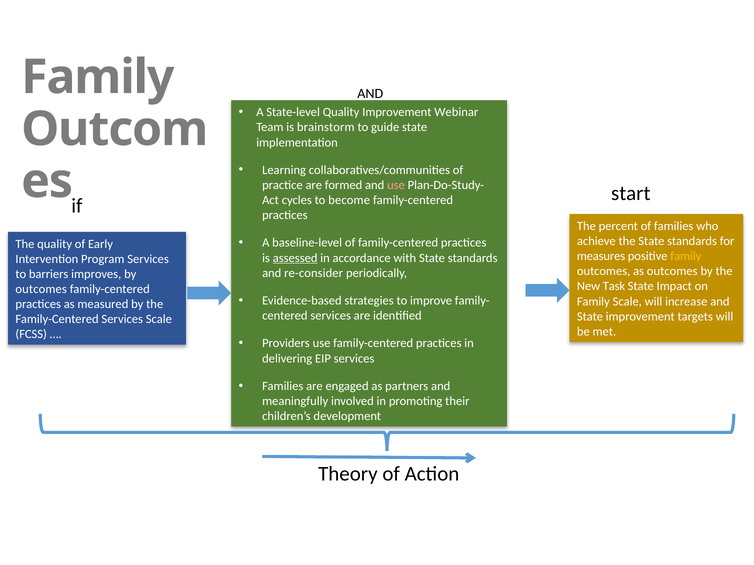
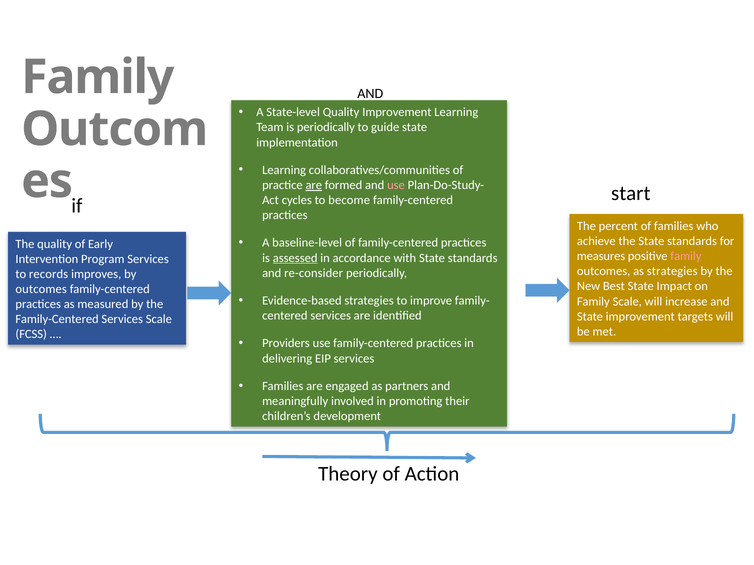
Improvement Webinar: Webinar -> Learning (456, 112)
is brainstorm: brainstorm -> periodically (326, 127)
are underline: none -> present (314, 185)
family colour: yellow -> pink (686, 256)
as outcomes: outcomes -> strategies (672, 272)
barriers: barriers -> records (49, 274)
Task: Task -> Best (614, 287)
